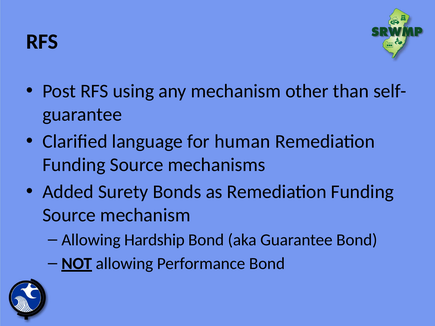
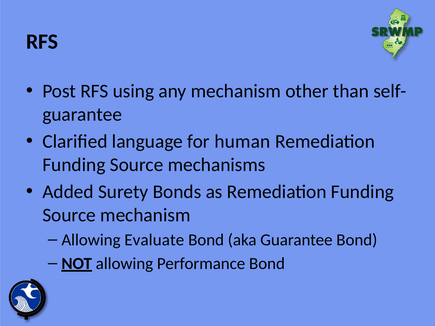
Hardship: Hardship -> Evaluate (154, 240)
